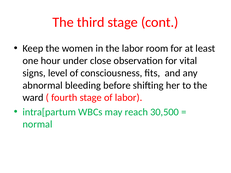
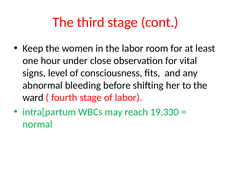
30,500: 30,500 -> 19,330 (165, 112)
